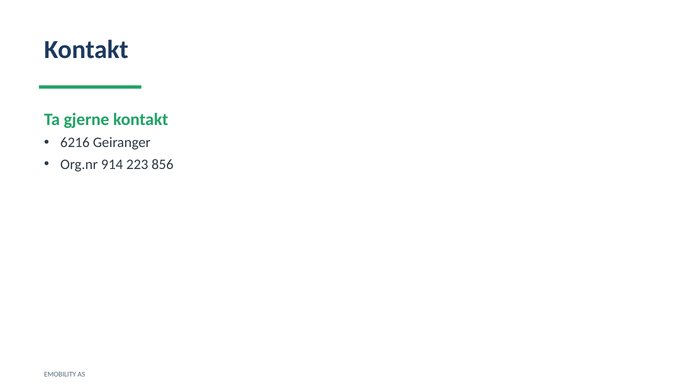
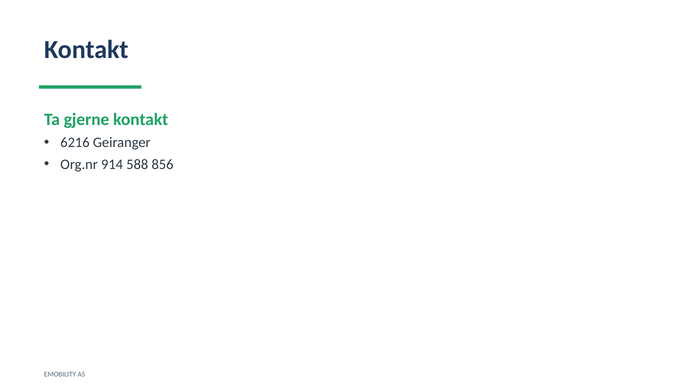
223: 223 -> 588 (137, 164)
